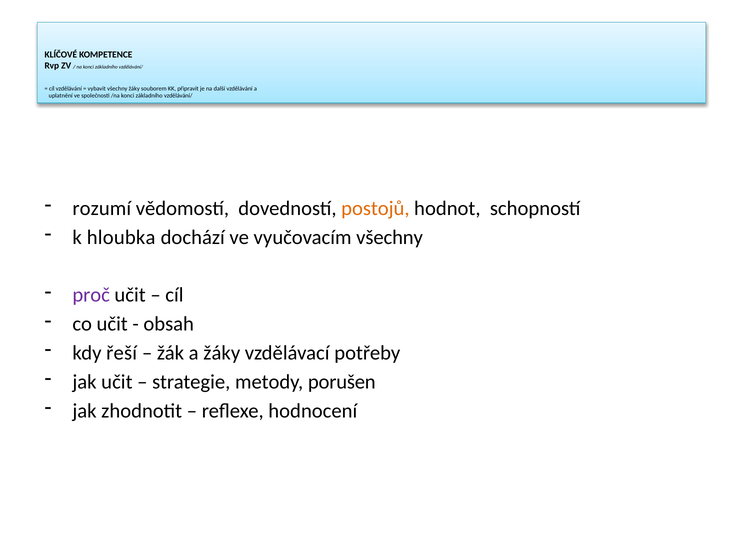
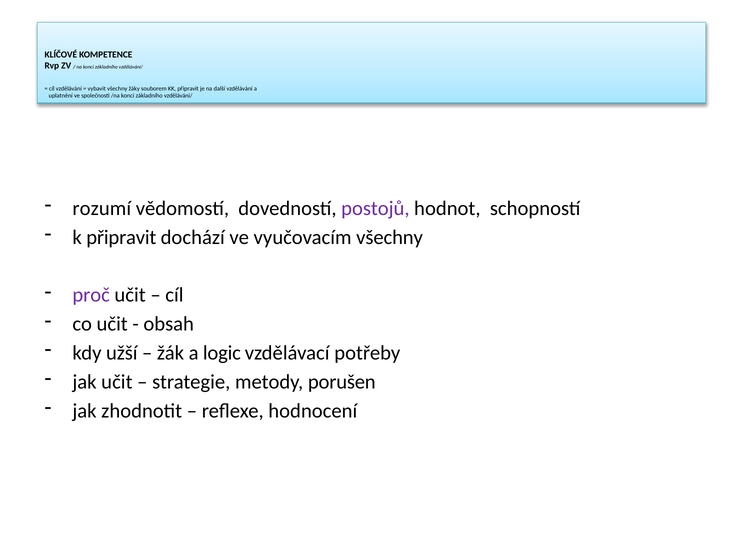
postojů colour: orange -> purple (375, 208)
k hloubka: hloubka -> připravit (121, 237)
řeší: řeší -> užší (122, 353)
a žáky: žáky -> logic (222, 353)
